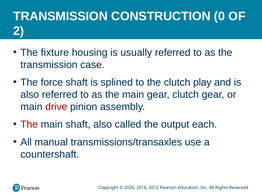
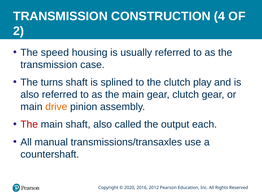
0: 0 -> 4 (219, 16)
fixture: fixture -> speed (55, 53)
force: force -> turns (52, 83)
drive colour: red -> orange (56, 107)
